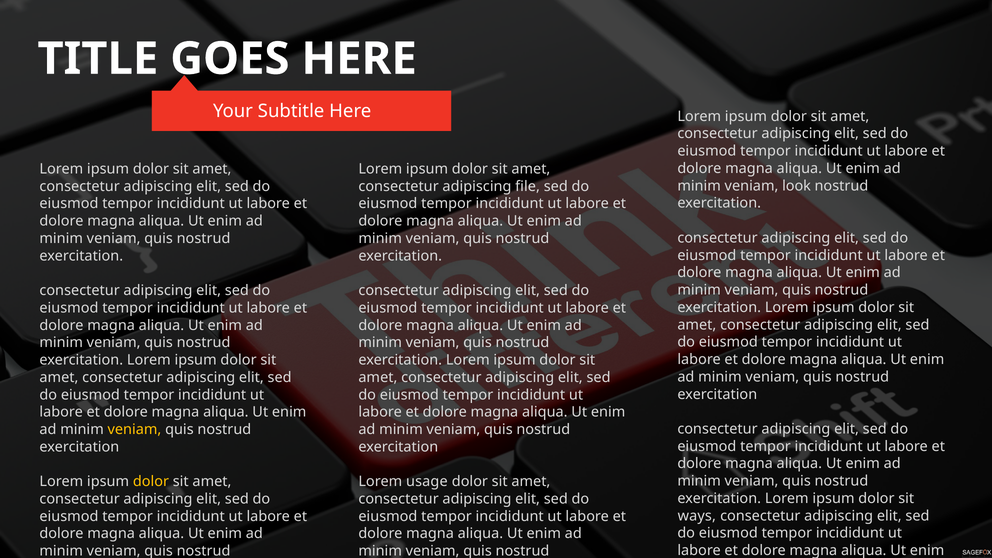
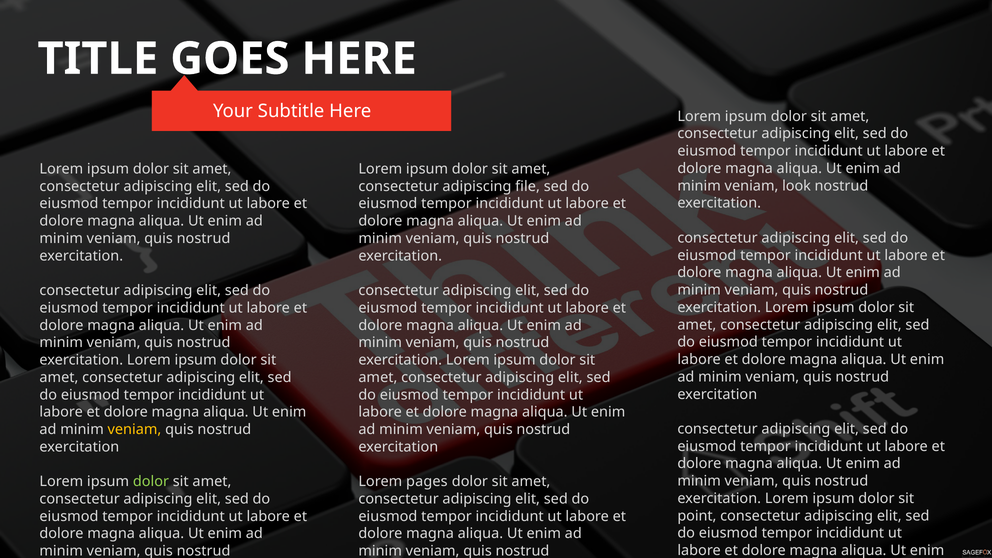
dolor colour: yellow -> light green (151, 482)
usage: usage -> pages (427, 482)
ways: ways -> point (697, 516)
